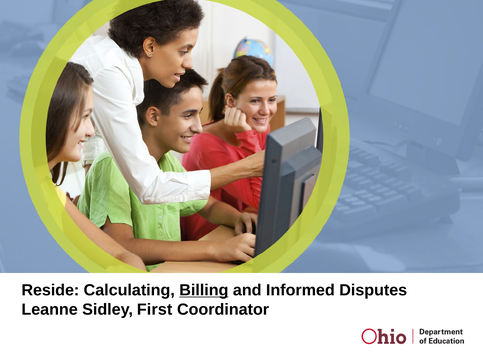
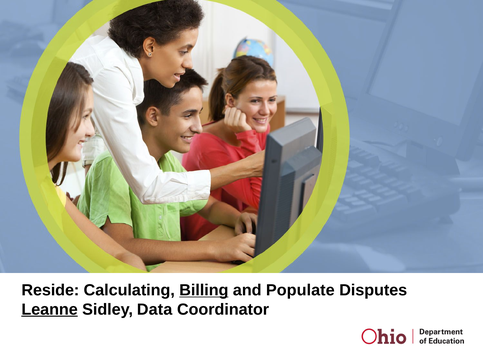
Informed: Informed -> Populate (300, 290)
Leanne underline: none -> present (50, 310)
First: First -> Data (155, 310)
